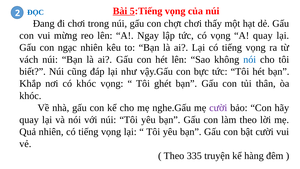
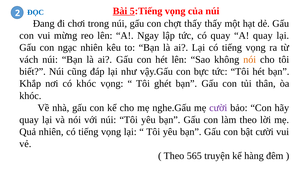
chợt chơi: chơi -> thấy (193, 24)
có vọng: vọng -> quay (220, 36)
nói colour: blue -> orange (250, 60)
335: 335 -> 565 (194, 156)
